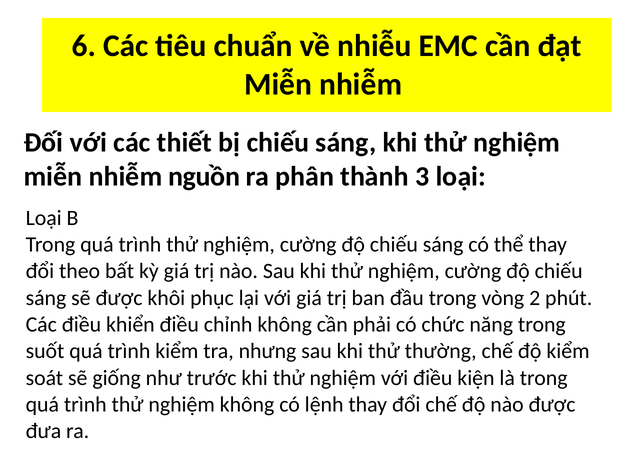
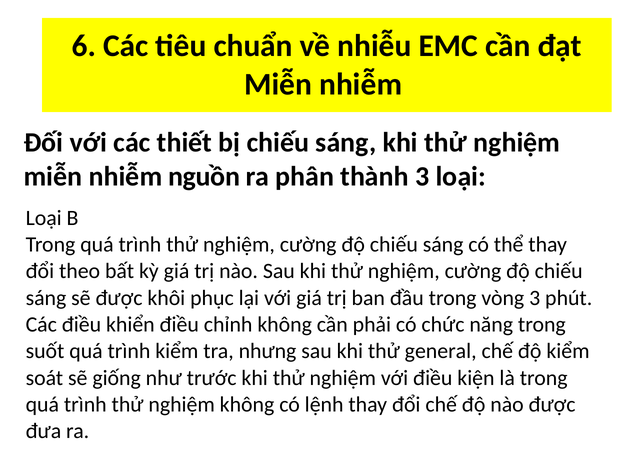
vòng 2: 2 -> 3 (535, 298)
thường: thường -> general (441, 351)
